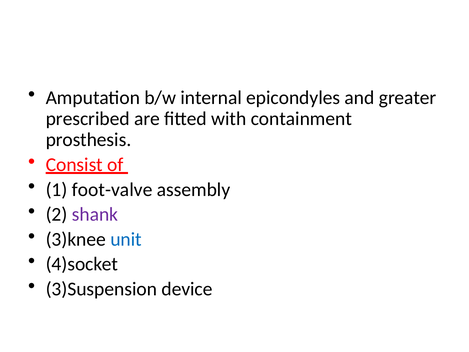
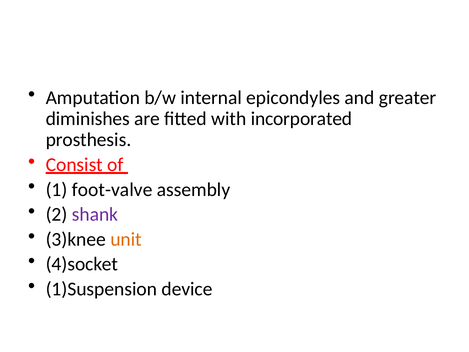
prescribed: prescribed -> diminishes (88, 119)
containment: containment -> incorporated (301, 119)
unit colour: blue -> orange (126, 239)
3)Suspension: 3)Suspension -> 1)Suspension (101, 289)
